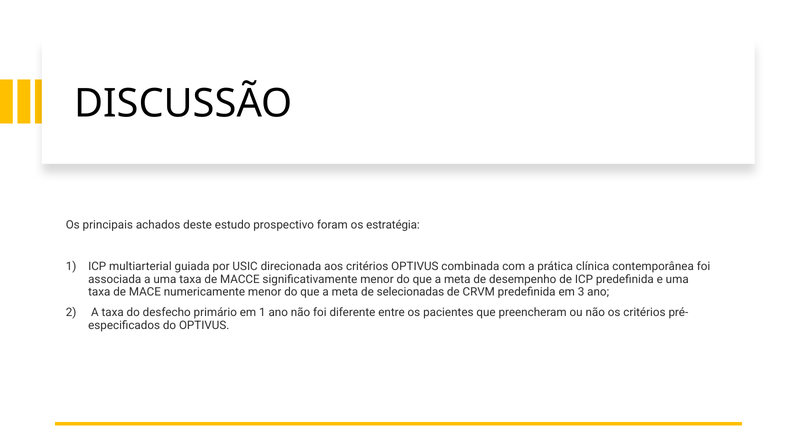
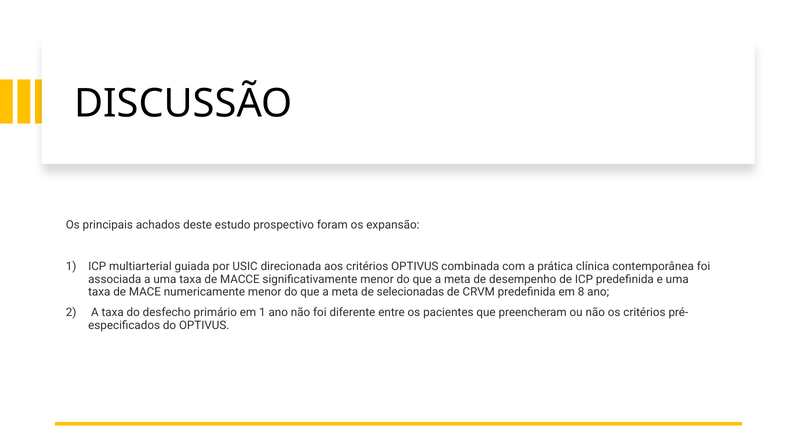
estratégia: estratégia -> expansão (393, 225)
3: 3 -> 8 (581, 292)
